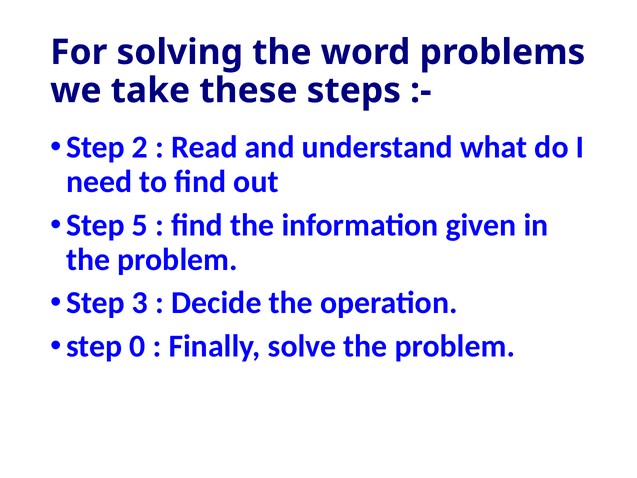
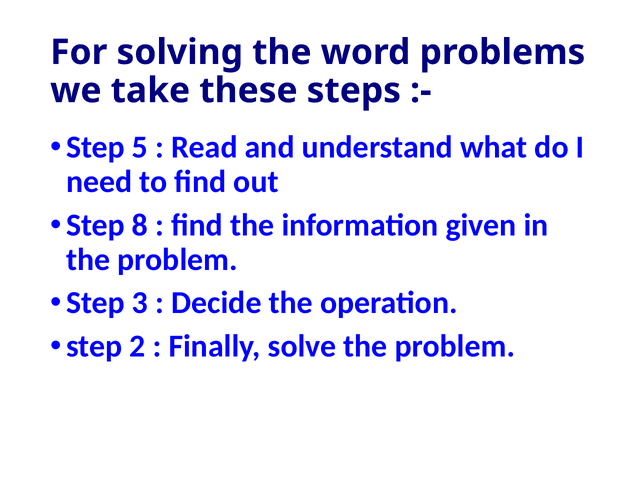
2: 2 -> 5 (140, 147)
5: 5 -> 8 (140, 225)
0: 0 -> 2 (137, 346)
